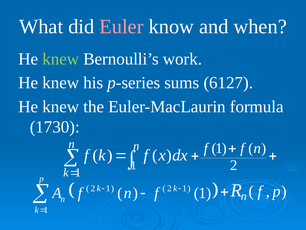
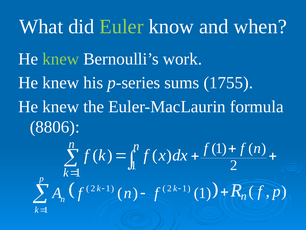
Euler colour: pink -> light green (121, 26)
6127: 6127 -> 1755 (228, 83)
1730: 1730 -> 8806 (55, 127)
